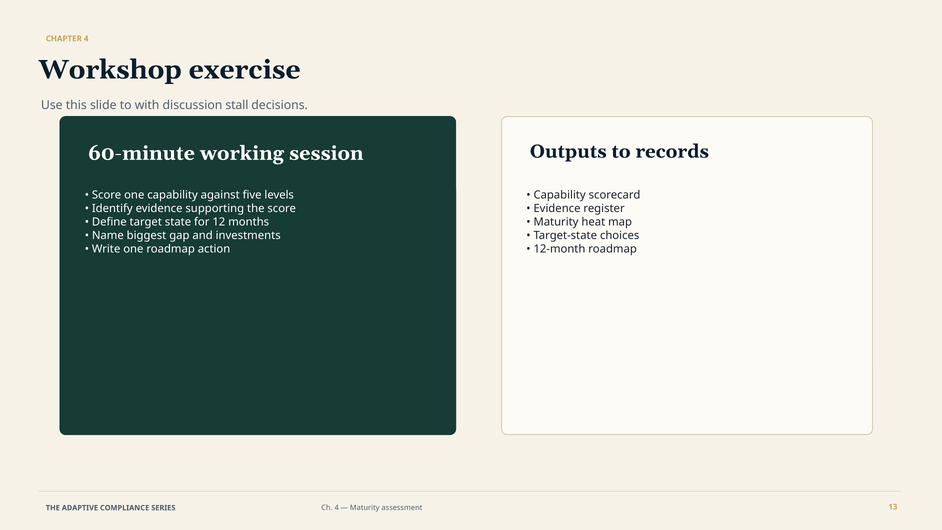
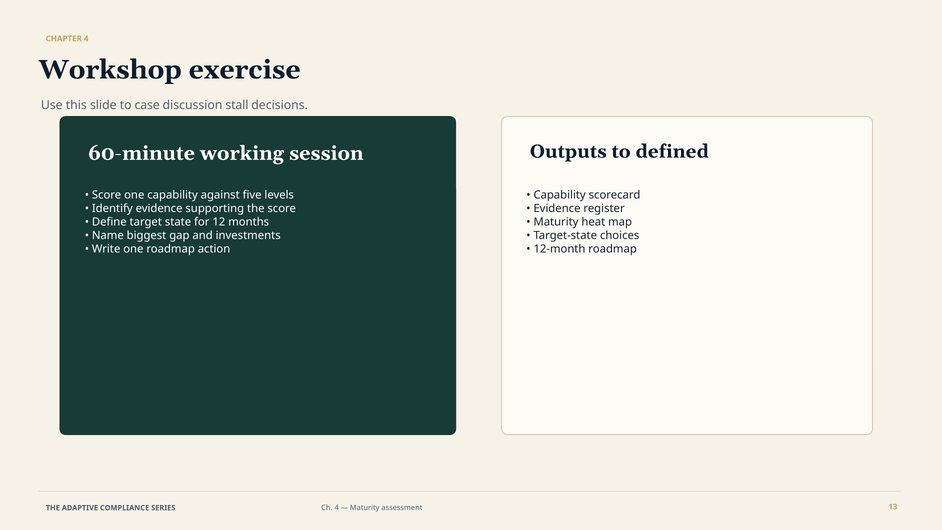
with: with -> case (147, 105)
records: records -> defined (672, 151)
